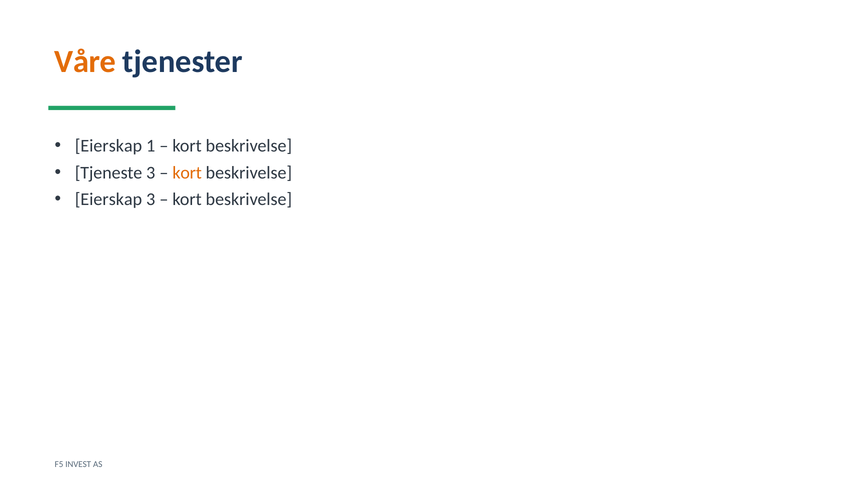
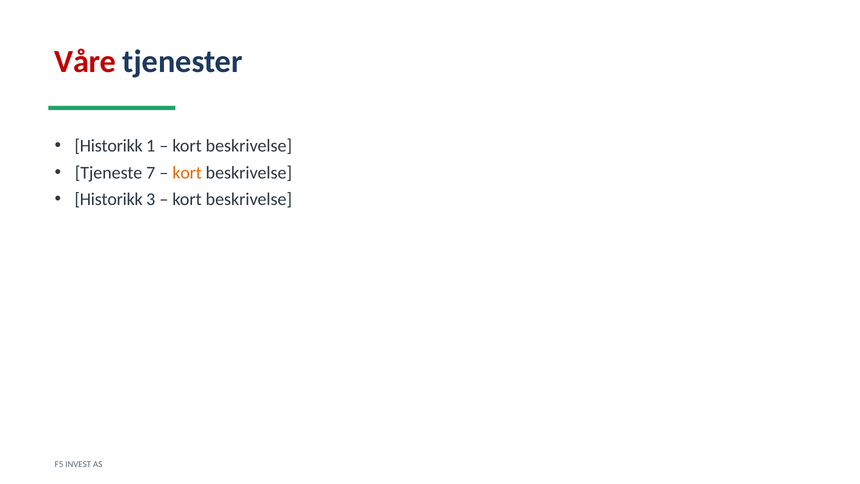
Våre colour: orange -> red (85, 61)
Eierskap: Eierskap -> Historikk (109, 146)
Tjeneste 3: 3 -> 7 (151, 173)
Eierskap: Eierskap -> Historikk (109, 199)
